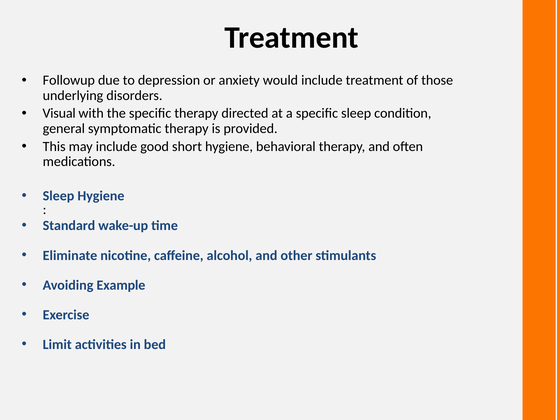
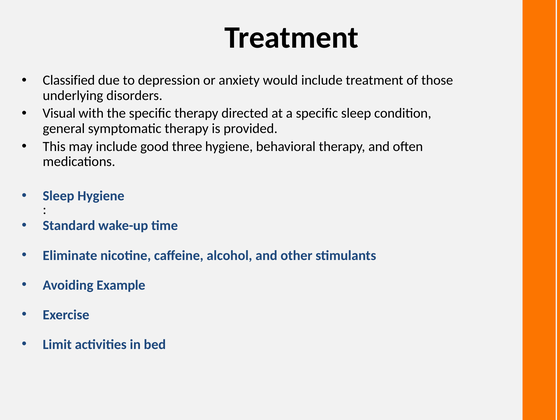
Followup: Followup -> Classified (69, 80)
short: short -> three (187, 146)
